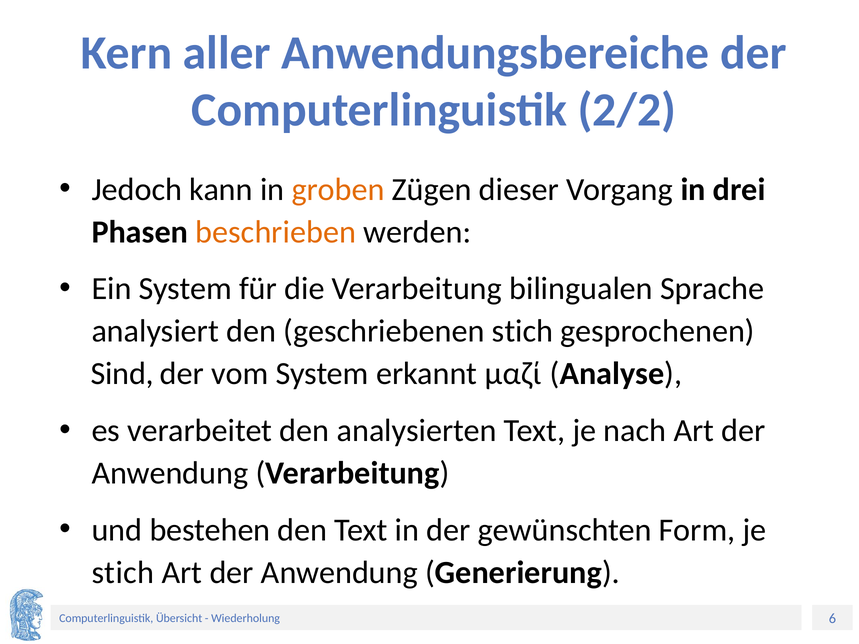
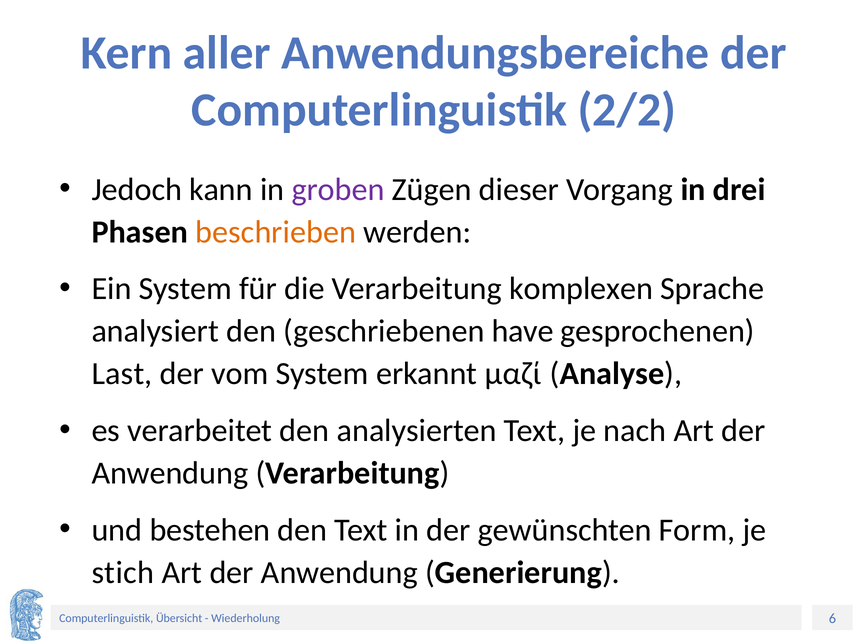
groben colour: orange -> purple (338, 189)
bilingualen: bilingualen -> komplexen (581, 289)
geschriebenen stich: stich -> have (523, 331)
Sind: Sind -> Last (122, 374)
